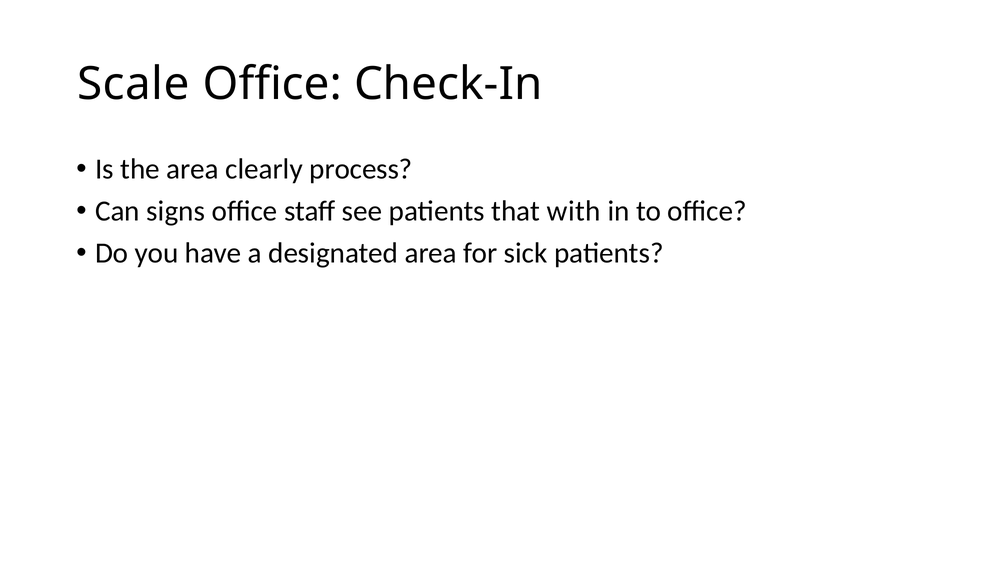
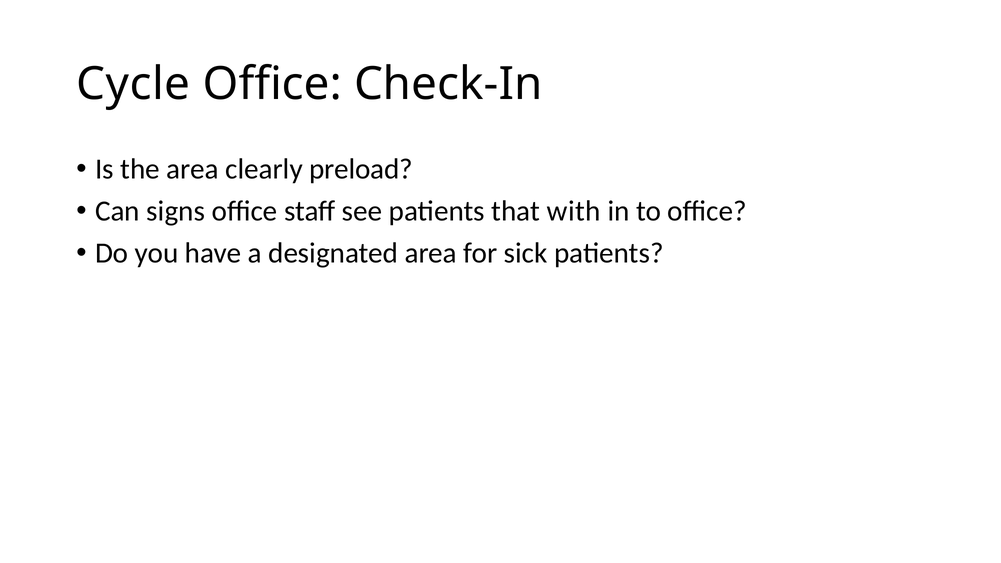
Scale: Scale -> Cycle (133, 84)
process: process -> preload (361, 169)
